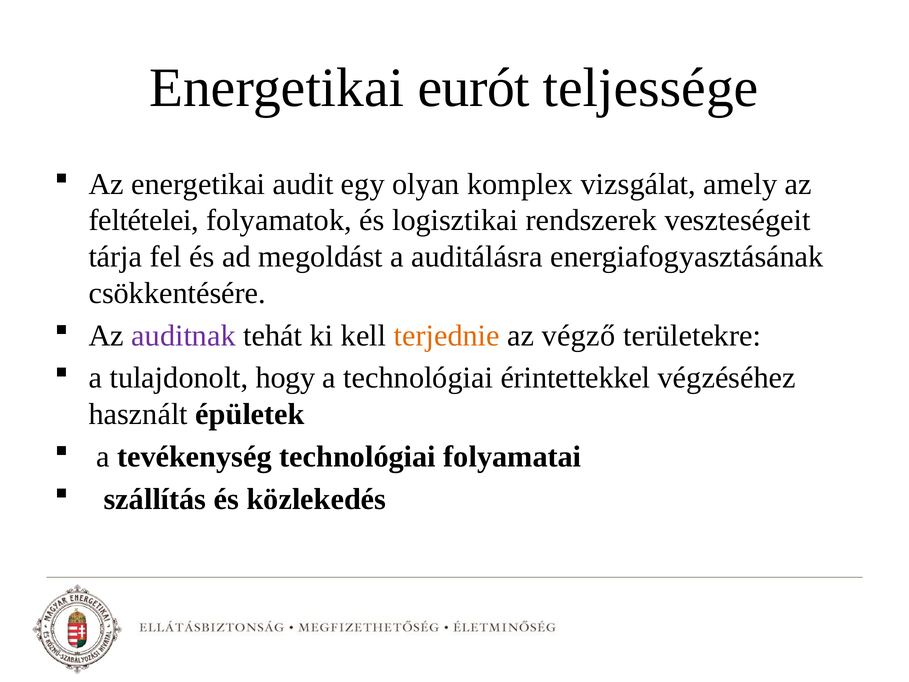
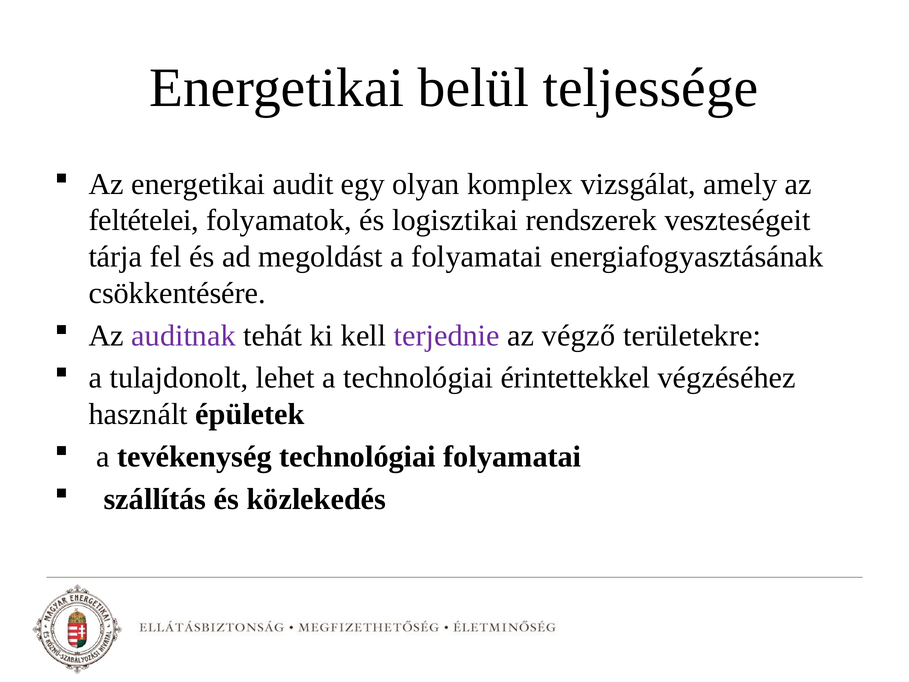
eurót: eurót -> belül (473, 88)
a auditálásra: auditálásra -> folyamatai (477, 257)
terjednie colour: orange -> purple (447, 335)
hogy: hogy -> lehet (285, 378)
